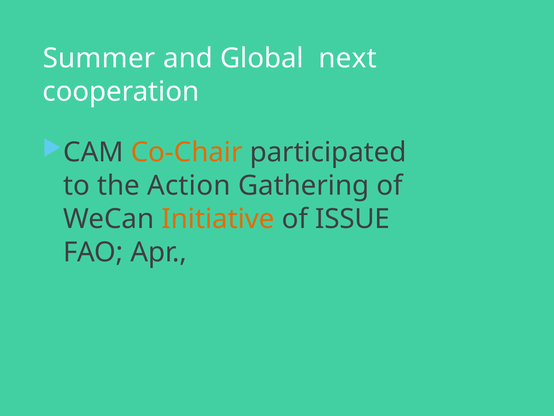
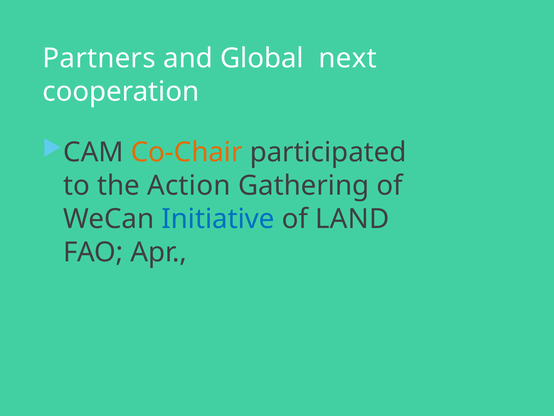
Summer: Summer -> Partners (99, 58)
Initiative colour: orange -> blue (218, 219)
ISSUE: ISSUE -> LAND (352, 219)
